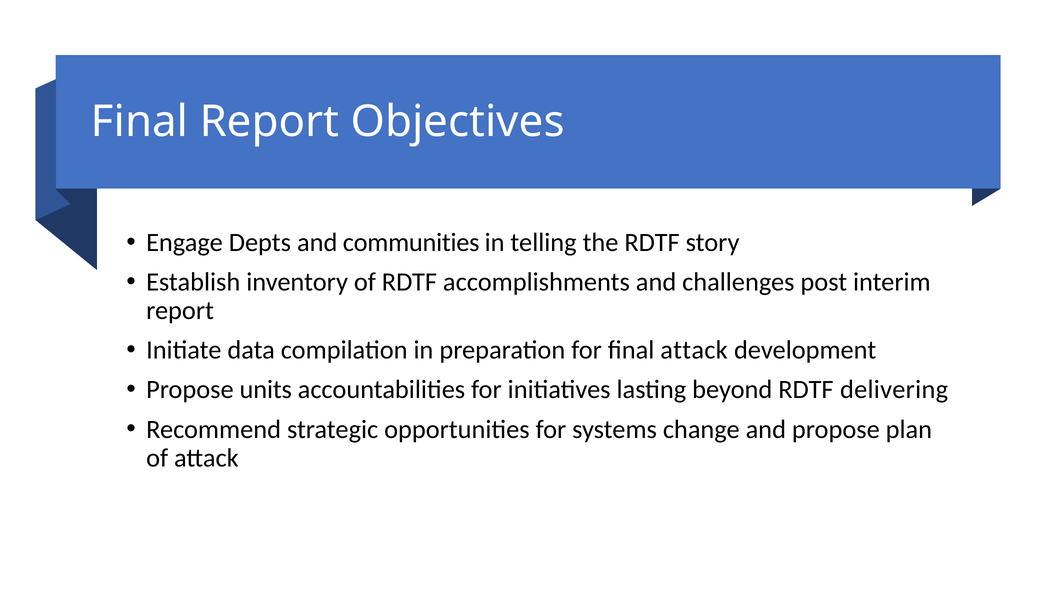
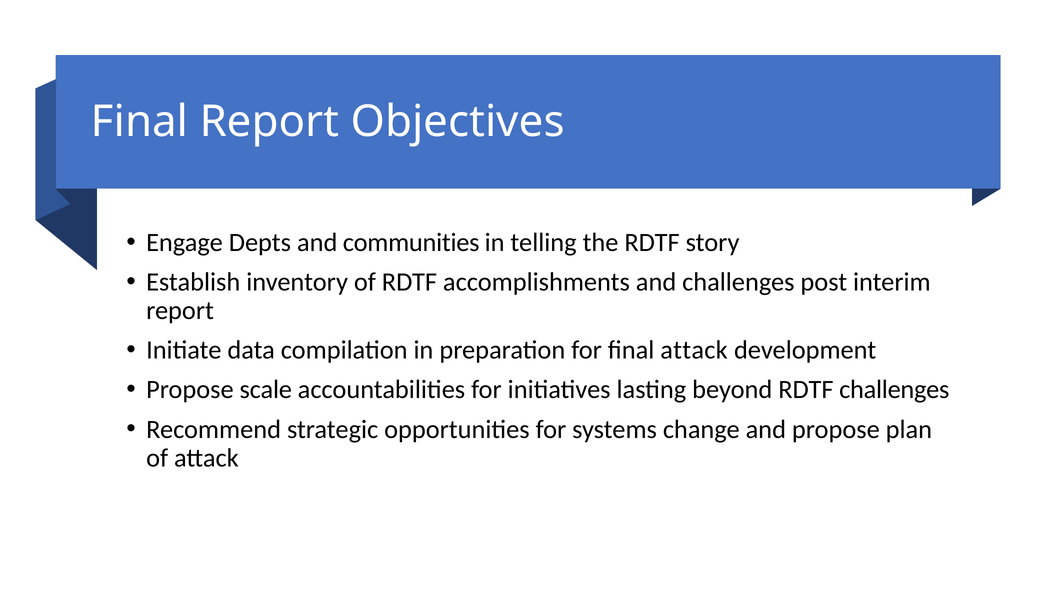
units: units -> scale (266, 390)
RDTF delivering: delivering -> challenges (894, 390)
